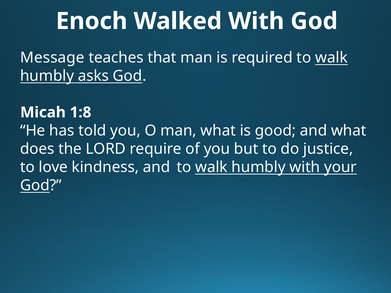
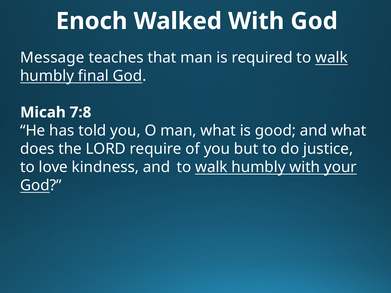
asks: asks -> final (93, 76)
1:8: 1:8 -> 7:8 (80, 112)
